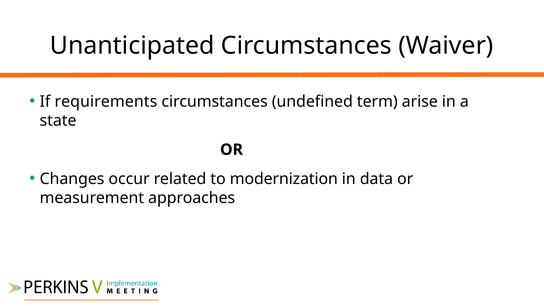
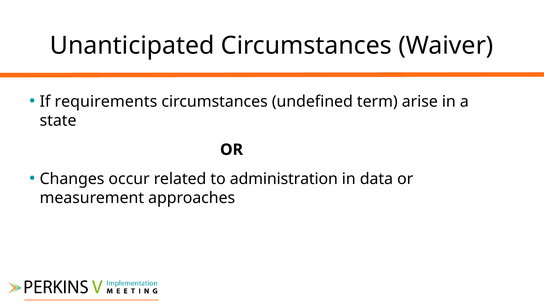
modernization: modernization -> administration (284, 179)
